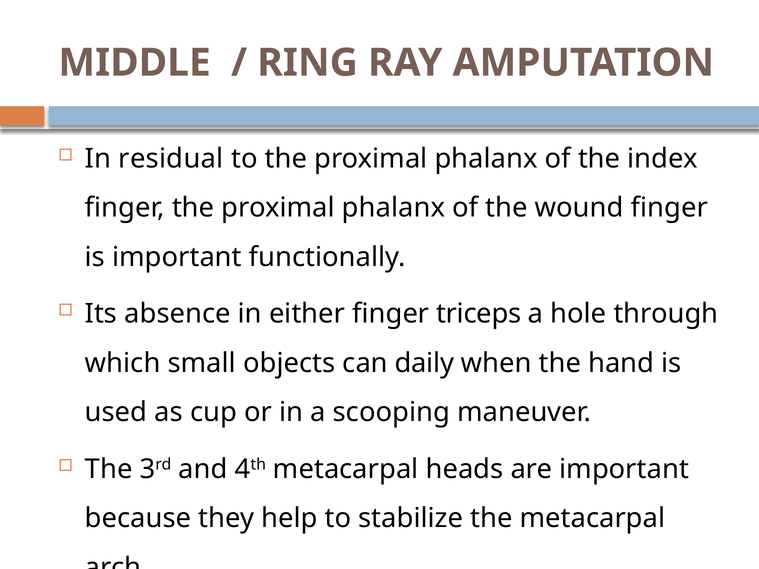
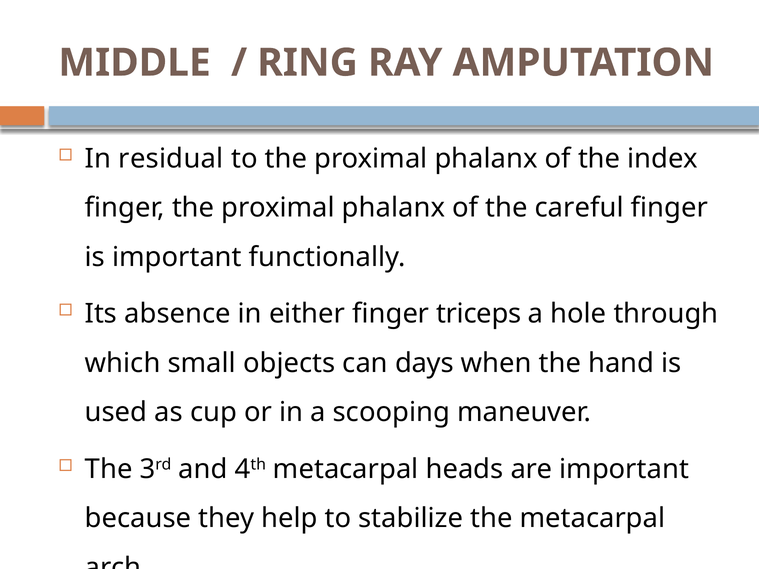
wound: wound -> careful (579, 208)
daily: daily -> days (424, 363)
